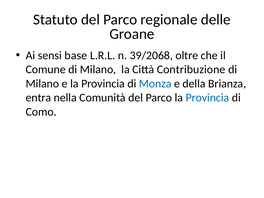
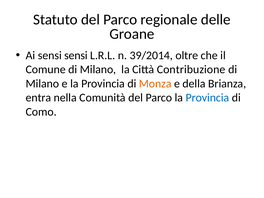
sensi base: base -> sensi (76, 55)
39/2068: 39/2068 -> 39/2014 (151, 55)
Monza colour: blue -> orange (155, 84)
